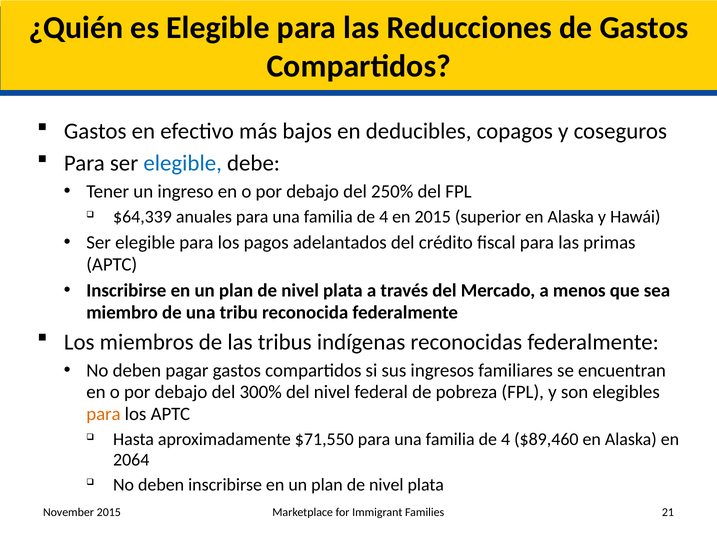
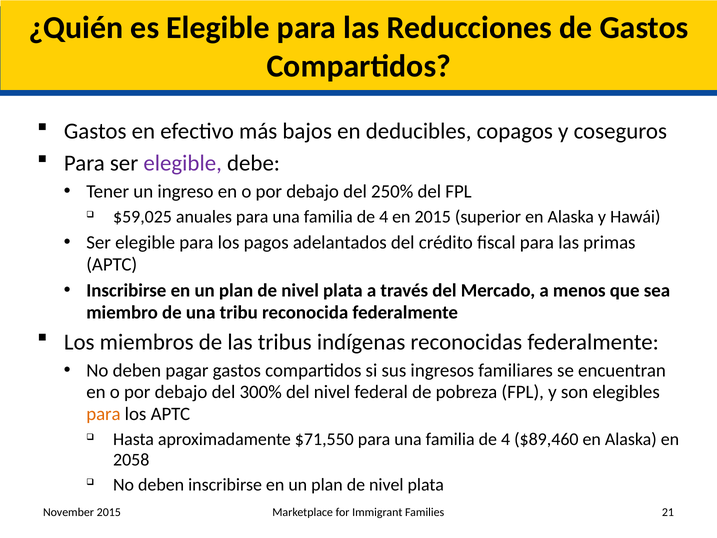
elegible colour: blue -> purple (183, 163)
$64,339: $64,339 -> $59,025 (143, 217)
2064: 2064 -> 2058 (131, 460)
